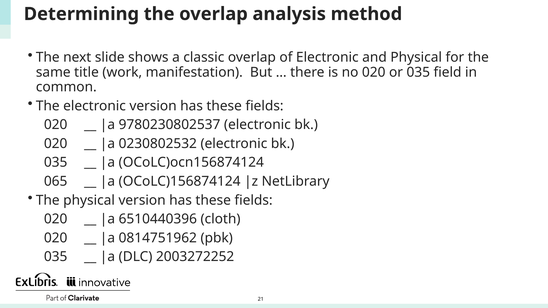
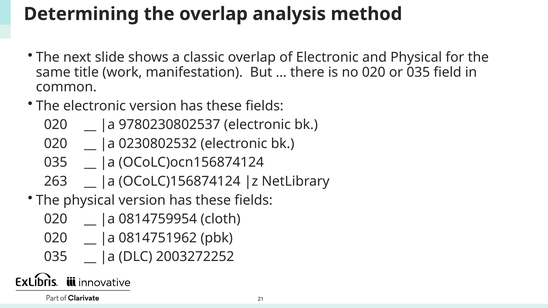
065: 065 -> 263 (56, 181)
6510440396: 6510440396 -> 0814759954 (158, 219)
